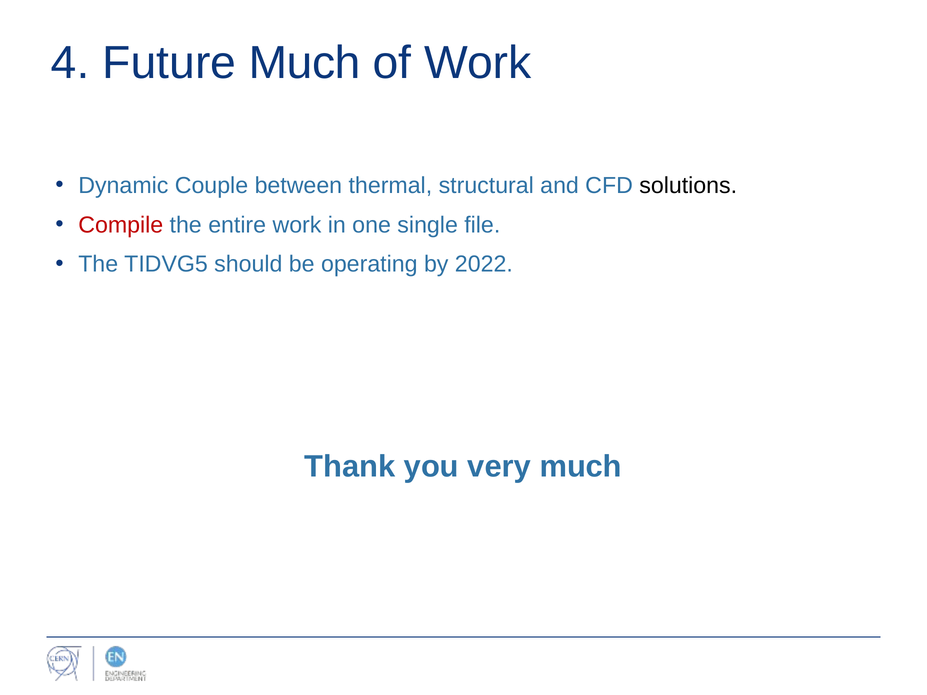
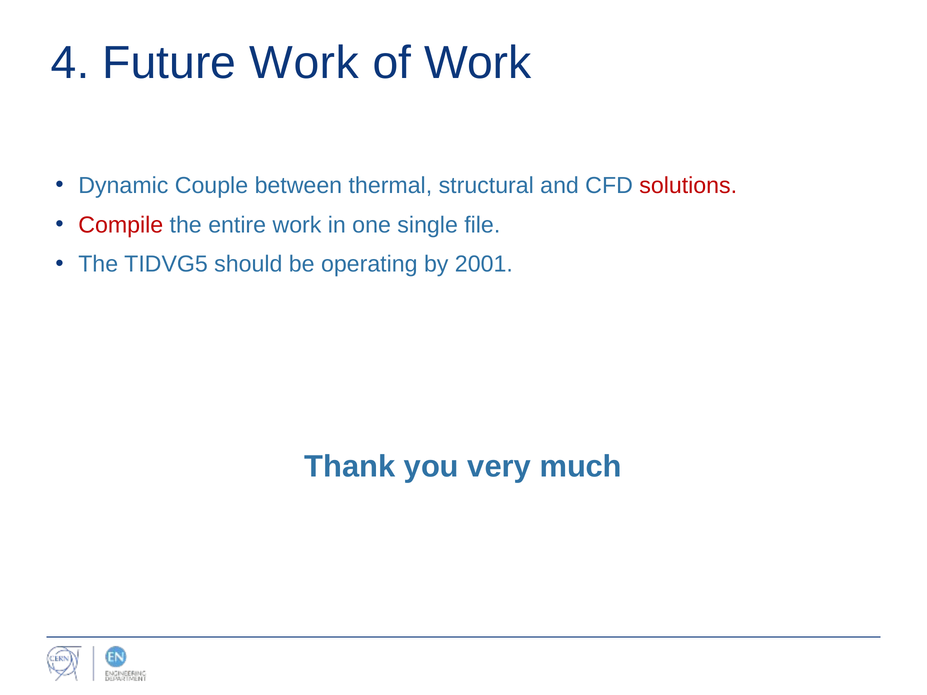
Future Much: Much -> Work (304, 63)
solutions colour: black -> red (688, 186)
2022: 2022 -> 2001 (484, 264)
